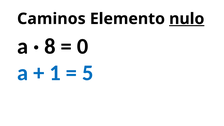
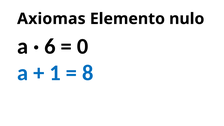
Caminos: Caminos -> Axiomas (51, 19)
nulo underline: present -> none (187, 19)
8: 8 -> 6 (50, 46)
5: 5 -> 8 (88, 73)
